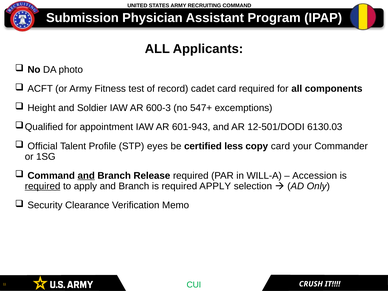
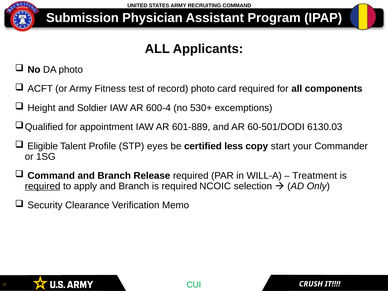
record cadet: cadet -> photo (203, 89)
600-3: 600-3 -> 600-4 (158, 108)
547+: 547+ -> 530+ (201, 108)
601-943: 601-943 -> 601-889 (191, 127)
12-501/DODI: 12-501/DODI -> 60-501/DODI (276, 127)
Official: Official -> Eligible (43, 146)
copy card: card -> start (280, 146)
and underline: present -> none (86, 176)
Accession: Accession -> Treatment (315, 176)
required APPLY: APPLY -> NCOIC (215, 186)
